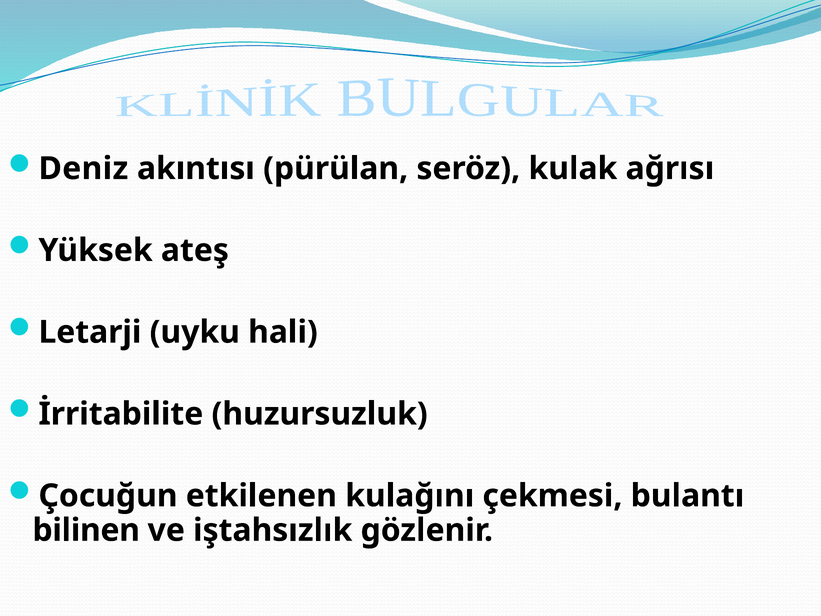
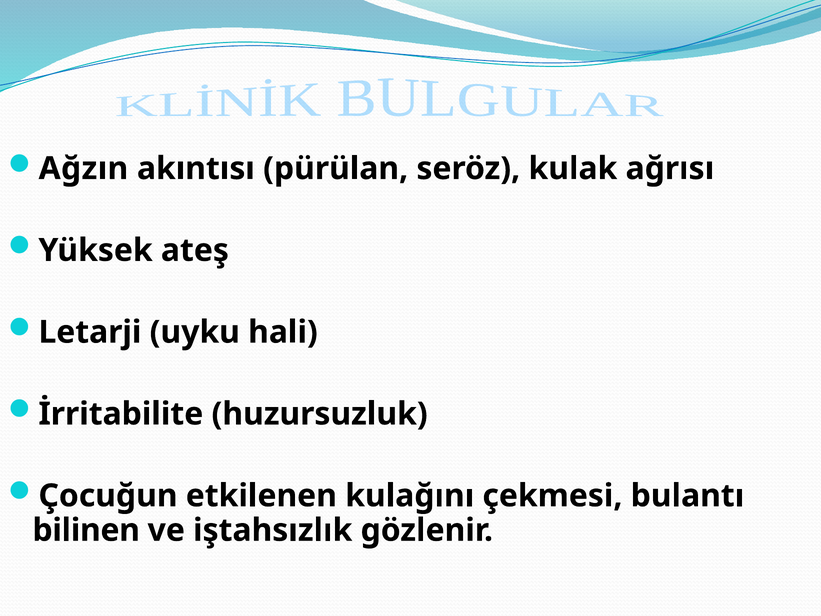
Deniz: Deniz -> Ağzın (83, 168)
